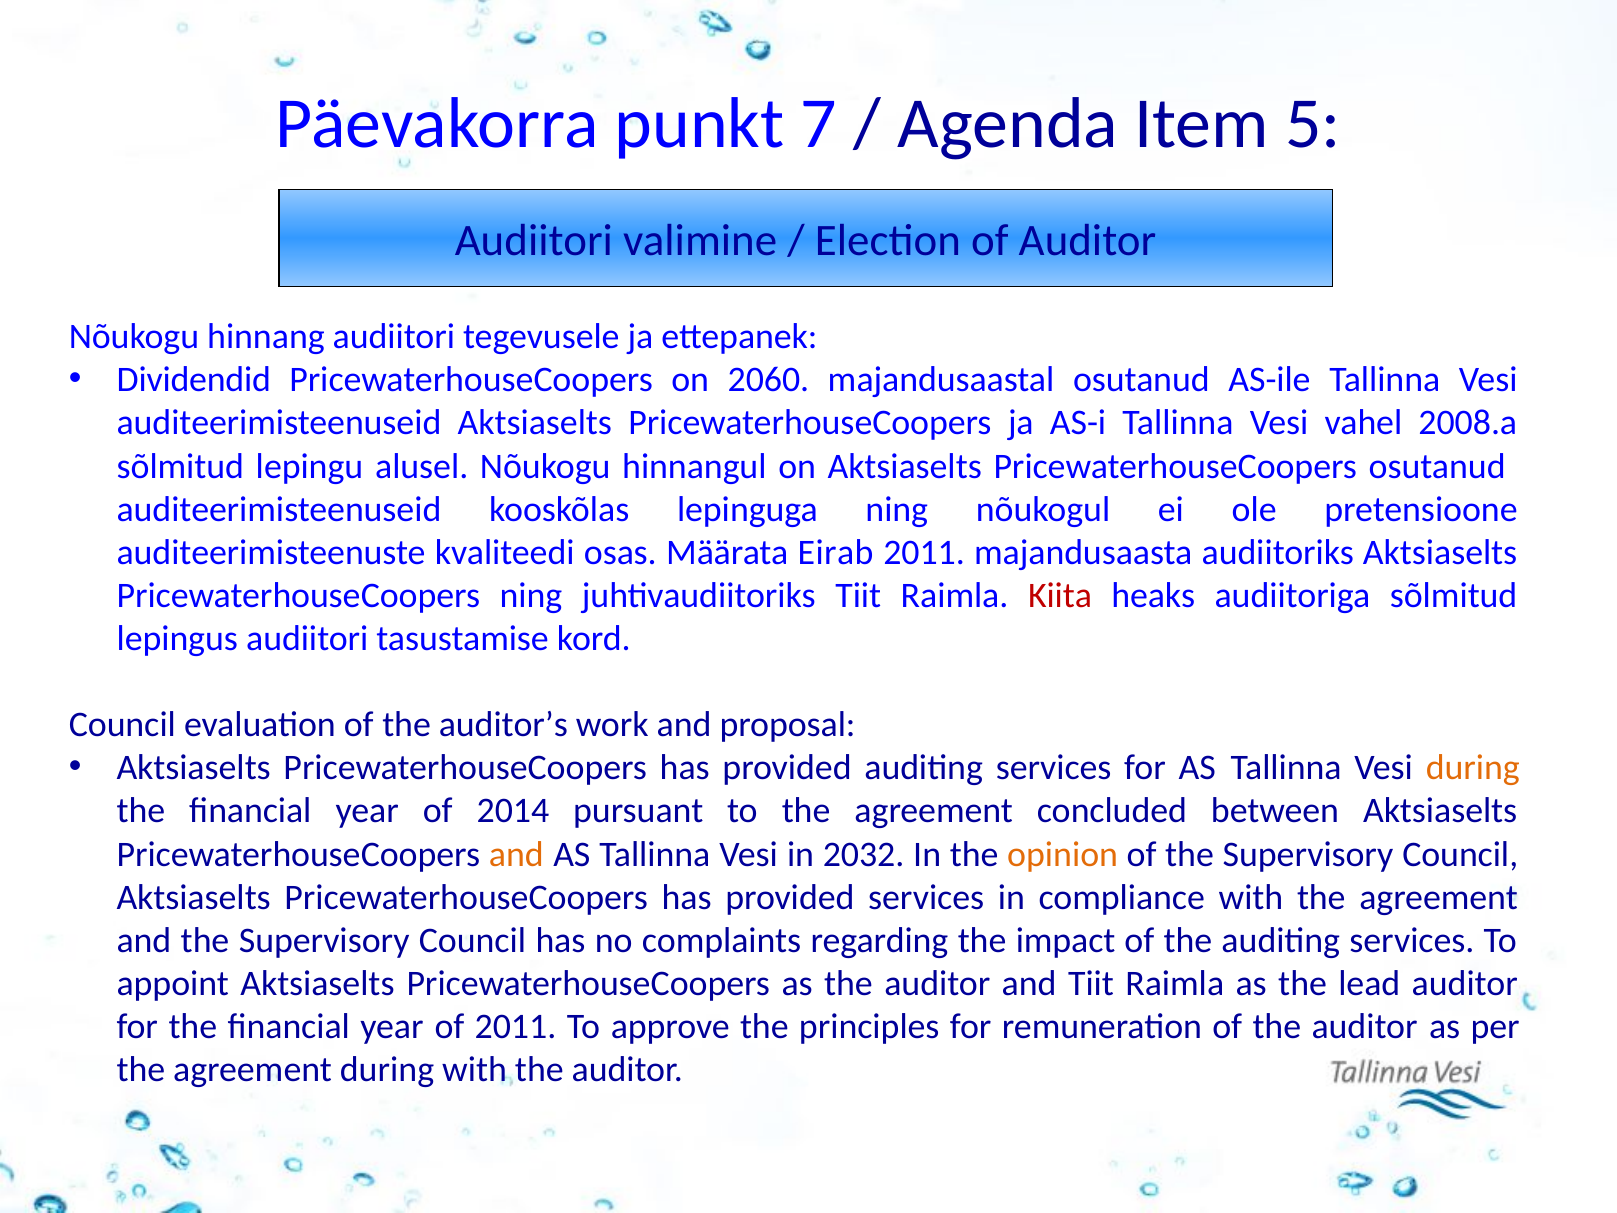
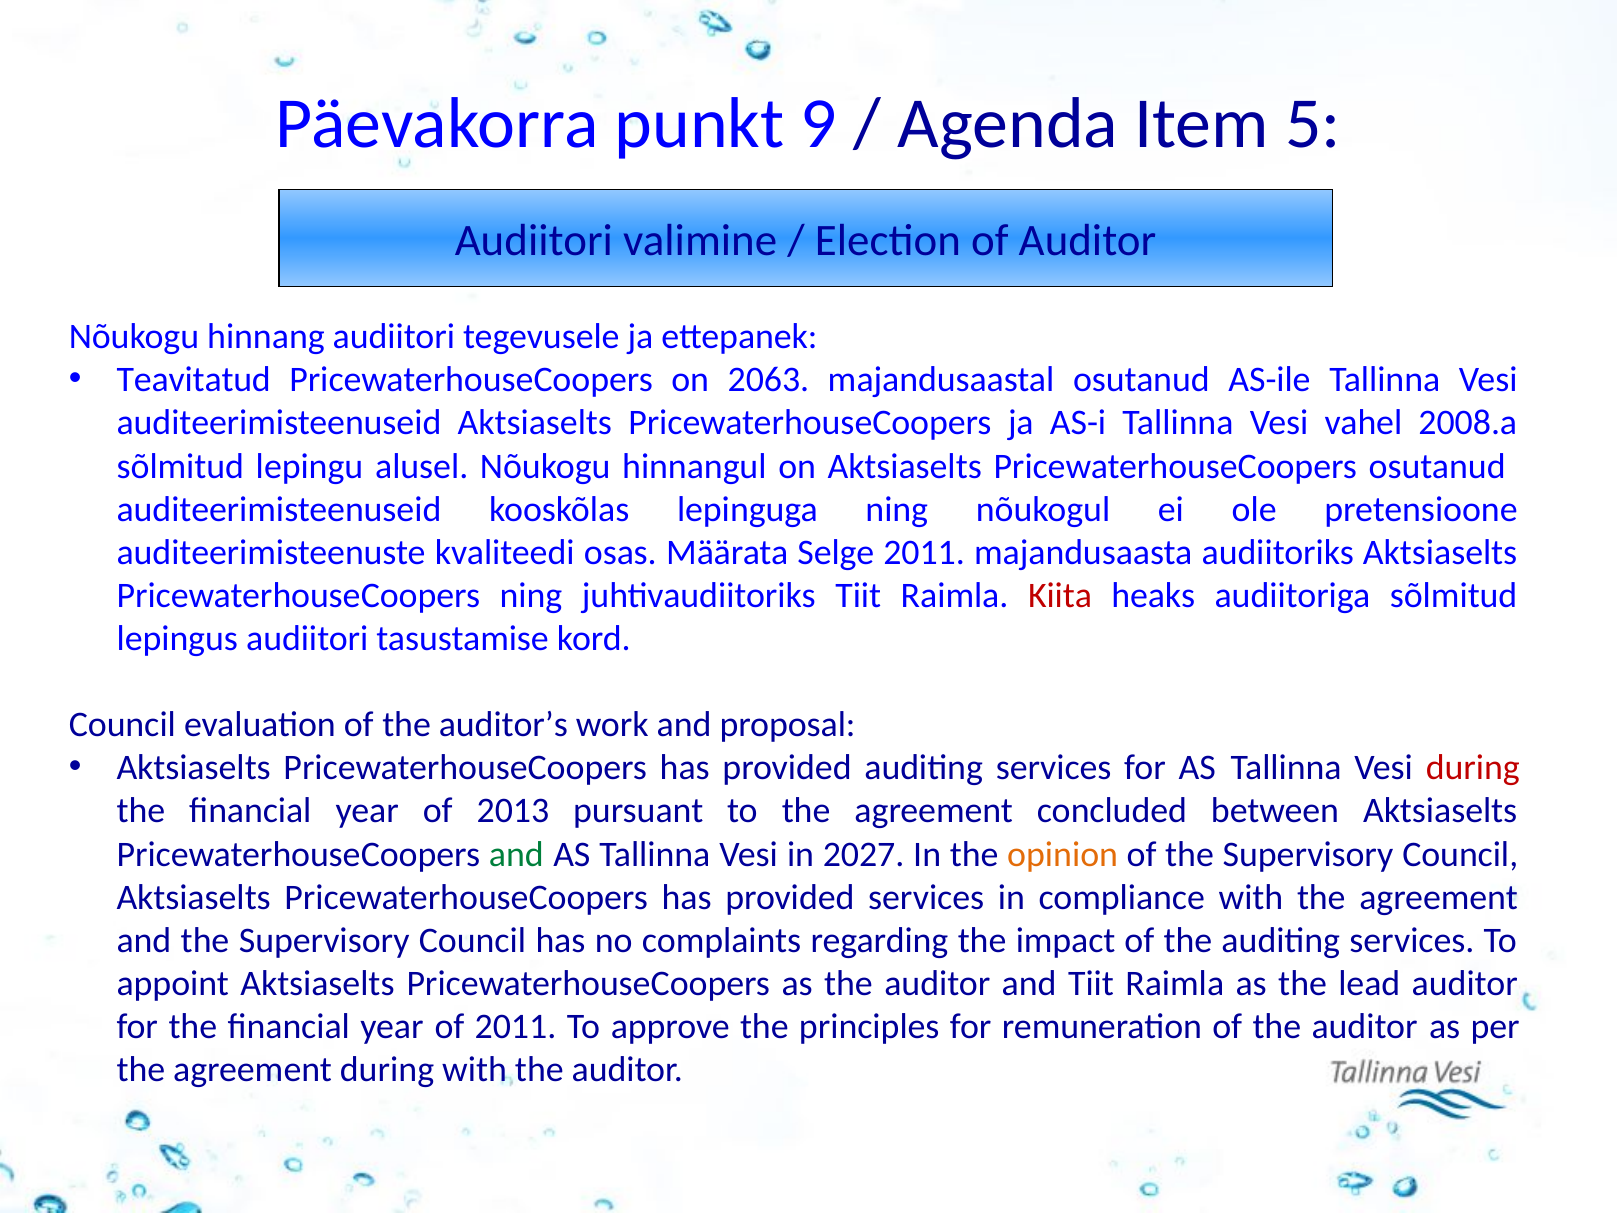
7: 7 -> 9 (819, 124)
Dividendid: Dividendid -> Teavitatud (194, 380)
2060: 2060 -> 2063 (768, 380)
Eirab: Eirab -> Selge (836, 552)
during colour: orange -> red (1473, 768)
2014: 2014 -> 2013 (513, 811)
and colour: orange -> green (516, 854)
2032: 2032 -> 2027 (864, 854)
